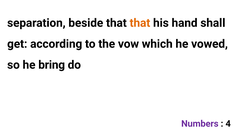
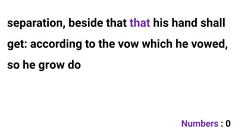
that colour: orange -> purple (140, 23)
bring: bring -> grow (52, 65)
4: 4 -> 0 (228, 124)
